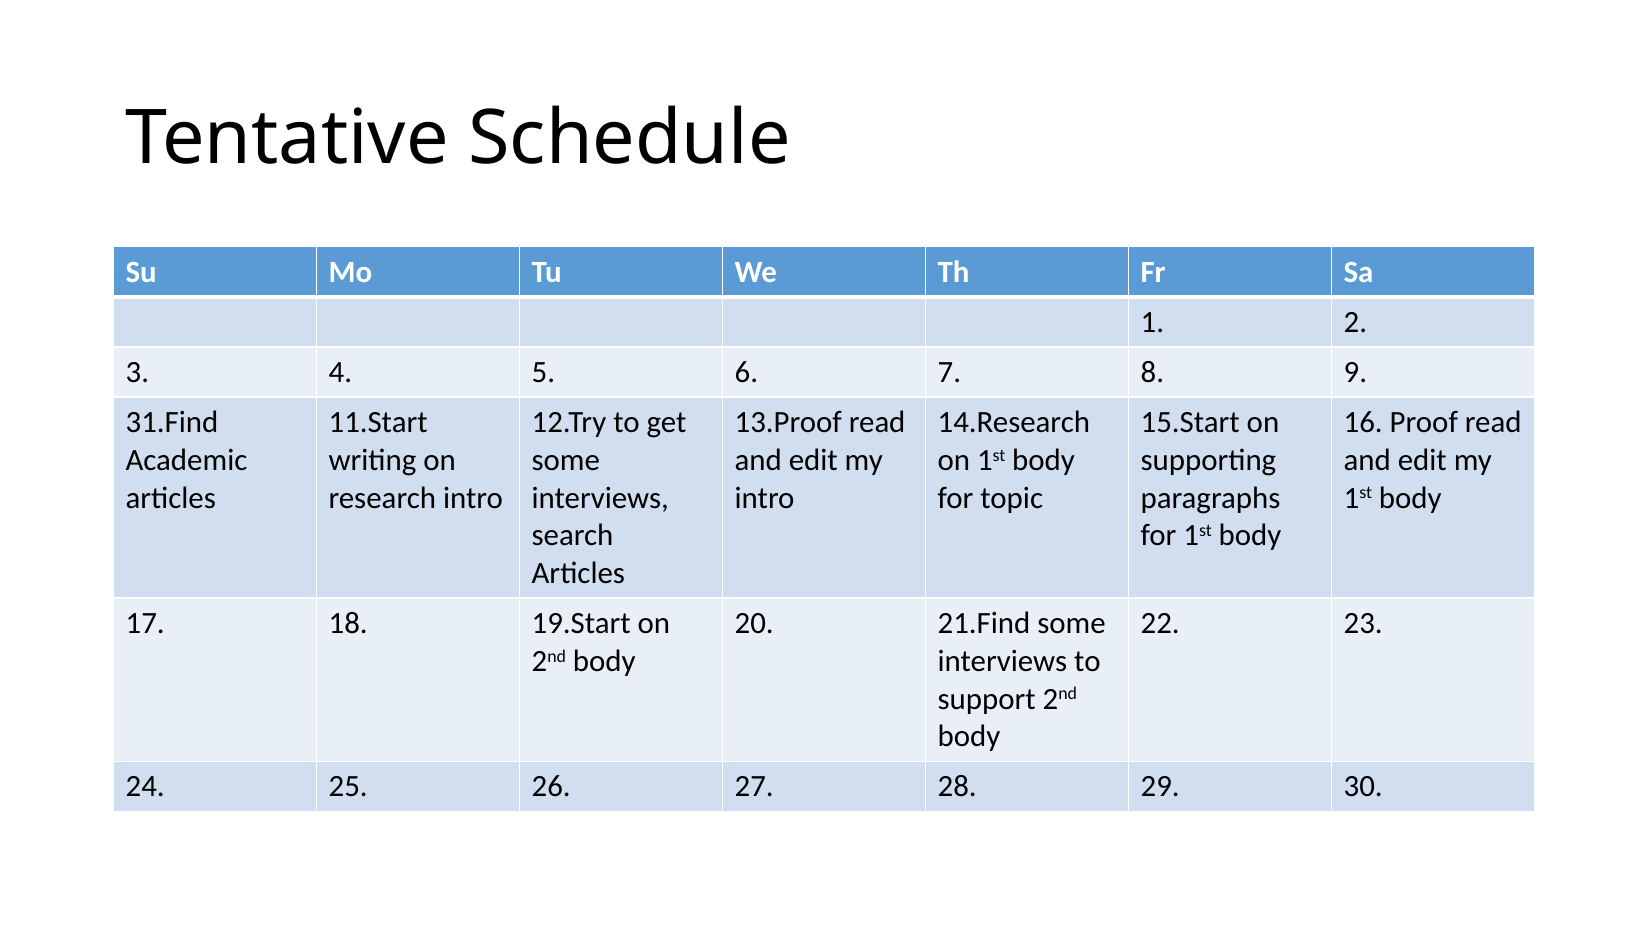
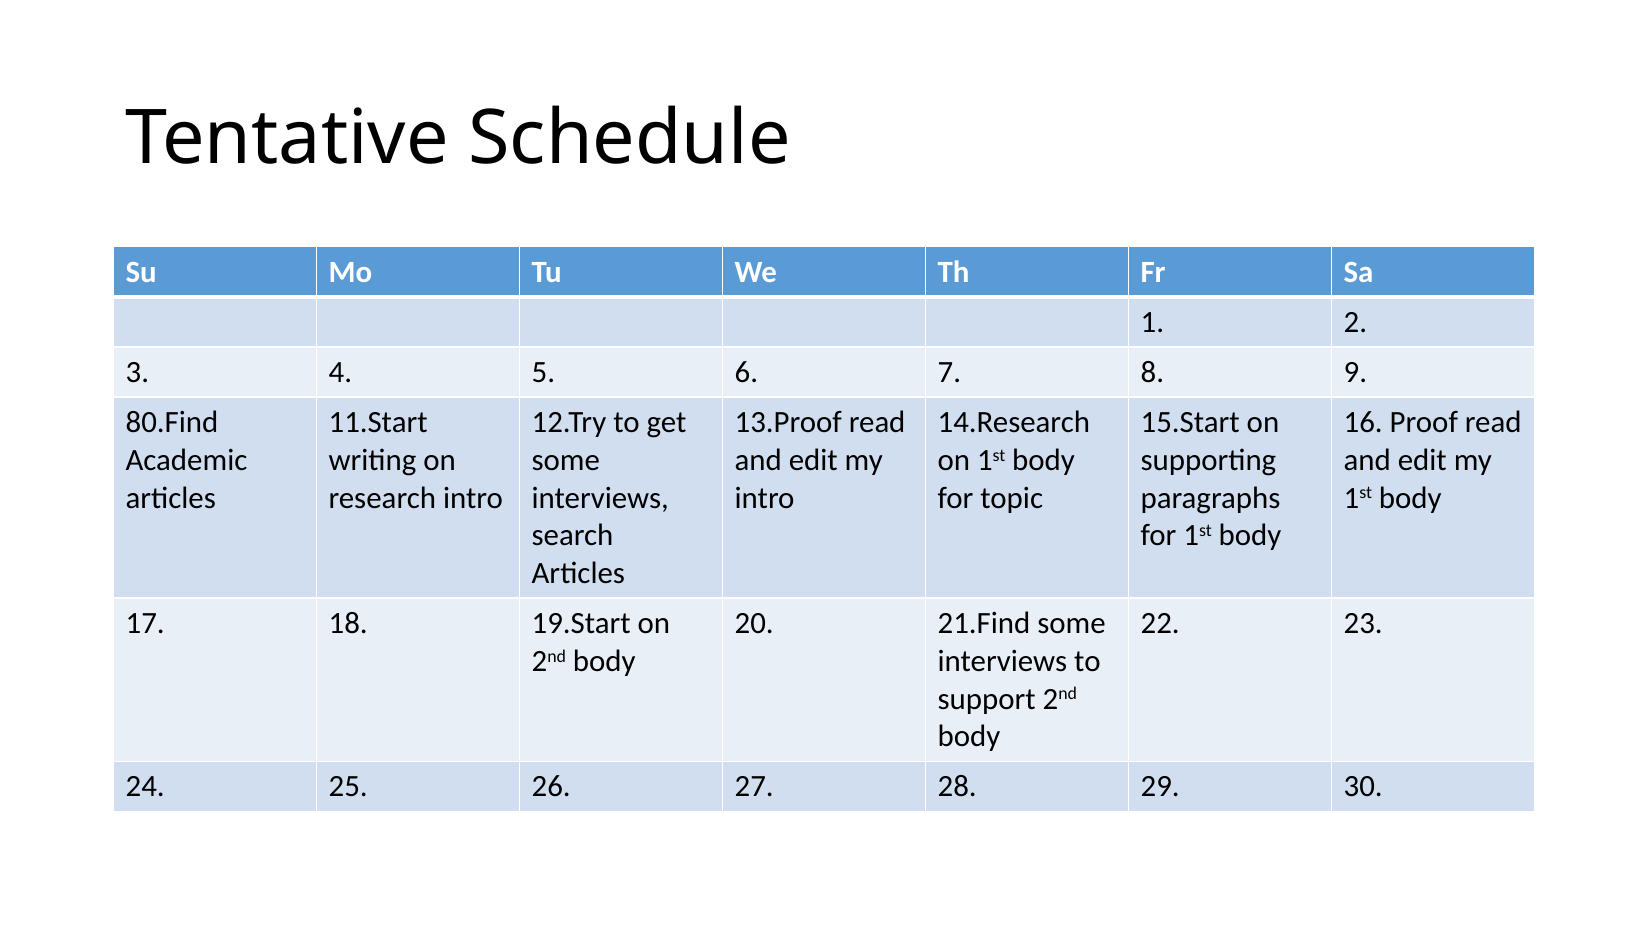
31.Find: 31.Find -> 80.Find (172, 423)
